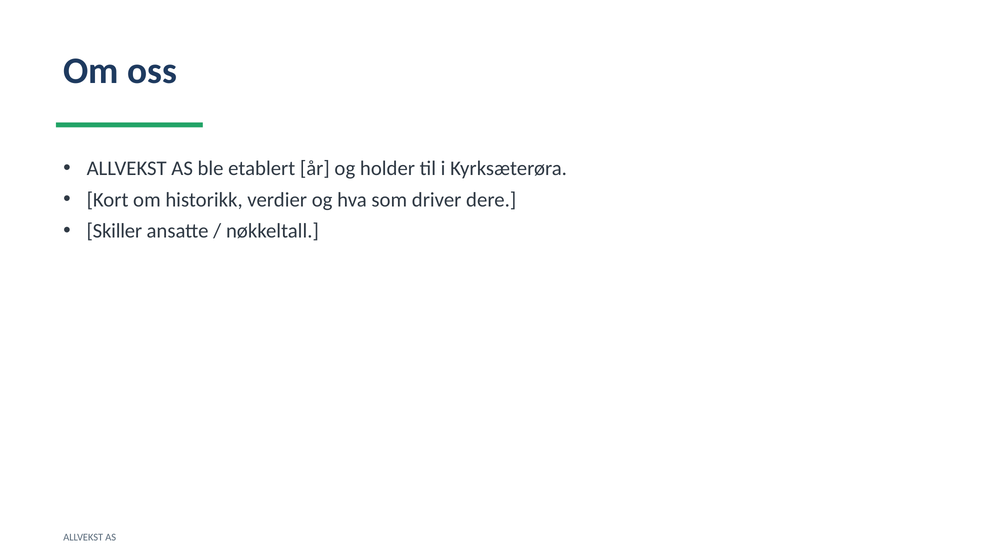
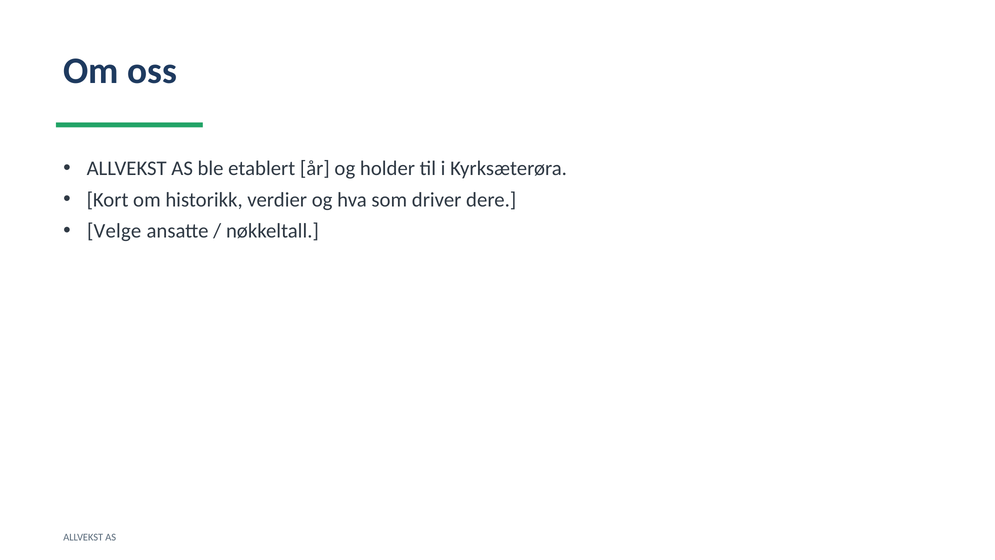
Skiller: Skiller -> Velge (114, 231)
